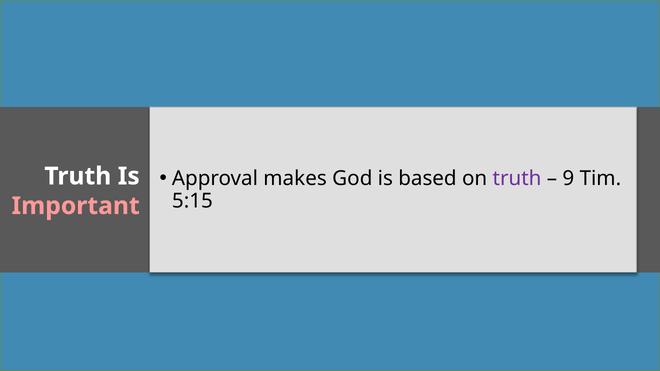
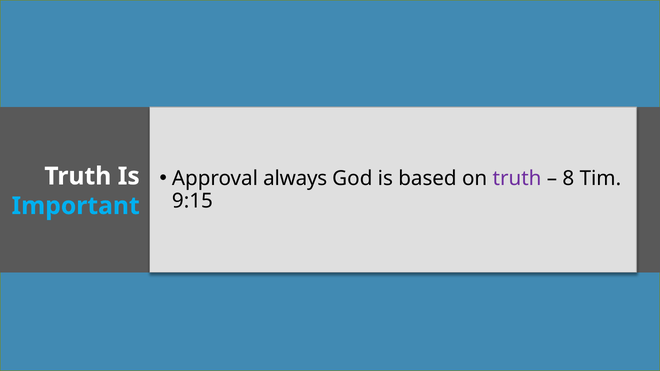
makes: makes -> always (295, 179)
9: 9 -> 8 (568, 179)
5:15: 5:15 -> 9:15 (192, 201)
Important colour: pink -> light blue (76, 206)
